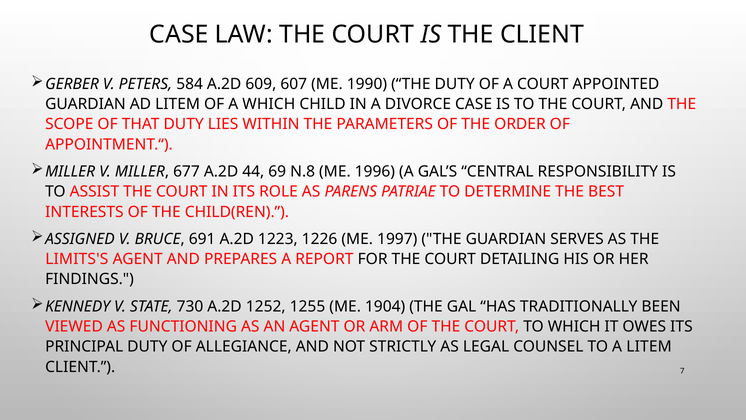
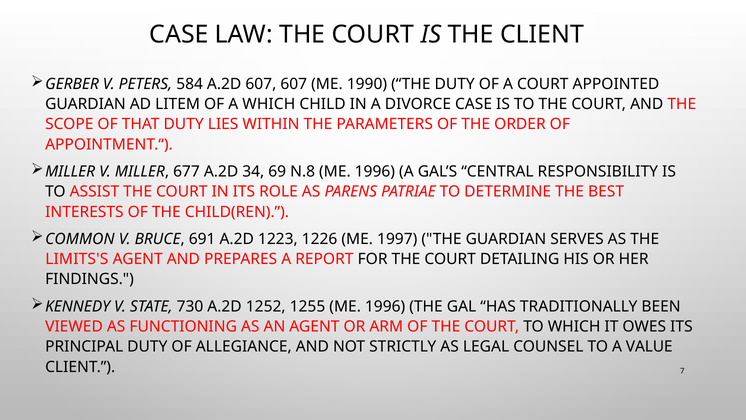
A.2D 609: 609 -> 607 (261, 84)
44: 44 -> 34 (253, 171)
ASSIGNED: ASSIGNED -> COMMON (80, 239)
1255 ME 1904: 1904 -> 1996 (385, 306)
A LITEM: LITEM -> VALUE (649, 346)
